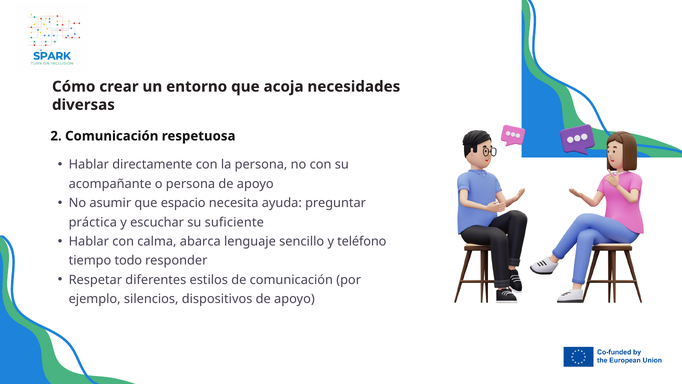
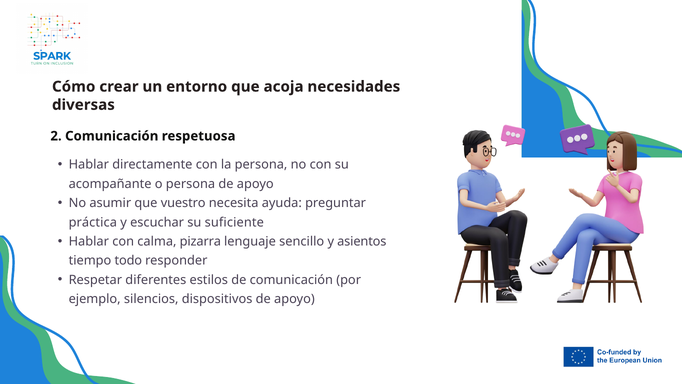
espacio: espacio -> vuestro (183, 203)
abarca: abarca -> pizarra (200, 241)
teléfono: teléfono -> asientos (362, 241)
